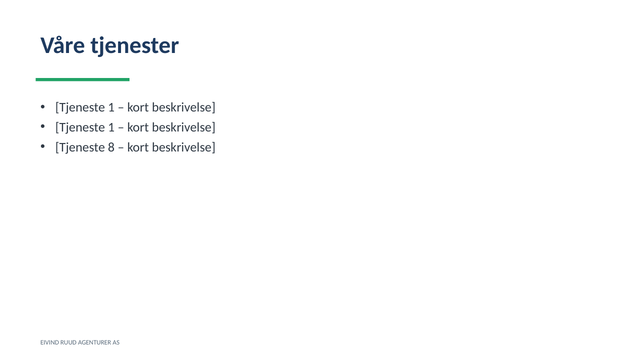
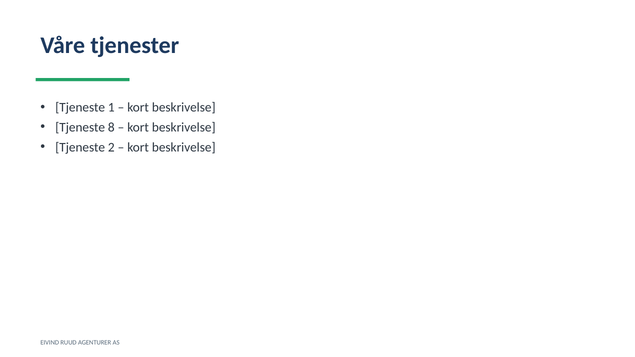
1: 1 -> 8 (111, 127)
8: 8 -> 2 (111, 147)
